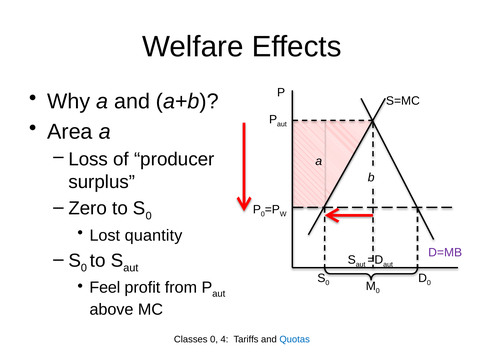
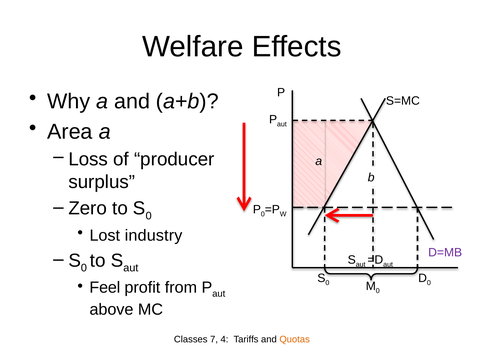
quantity: quantity -> industry (154, 236)
Classes 0: 0 -> 7 (214, 339)
Quotas colour: blue -> orange (295, 339)
